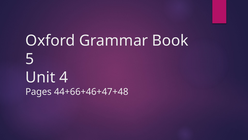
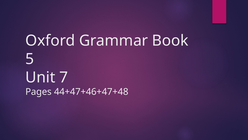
4: 4 -> 7 (64, 77)
44+66+46+47+48: 44+66+46+47+48 -> 44+47+46+47+48 (91, 91)
